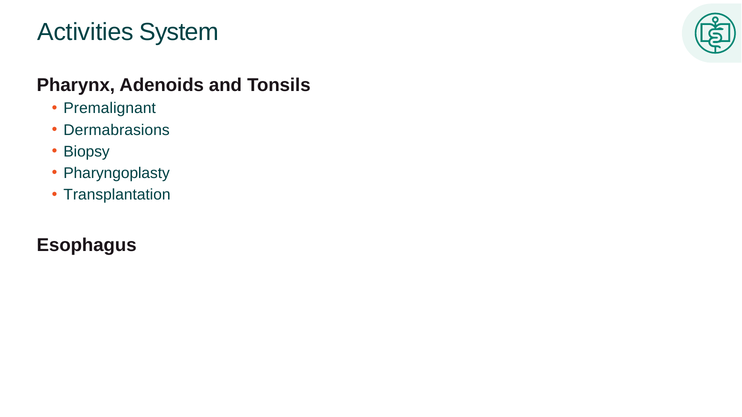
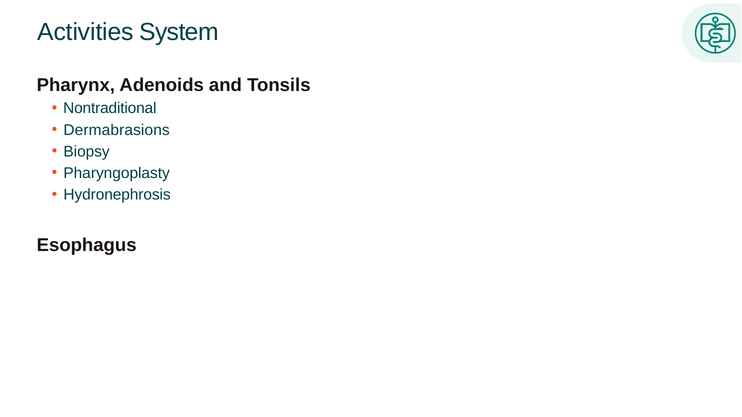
Premalignant: Premalignant -> Nontraditional (110, 108)
Transplantation: Transplantation -> Hydronephrosis (117, 195)
